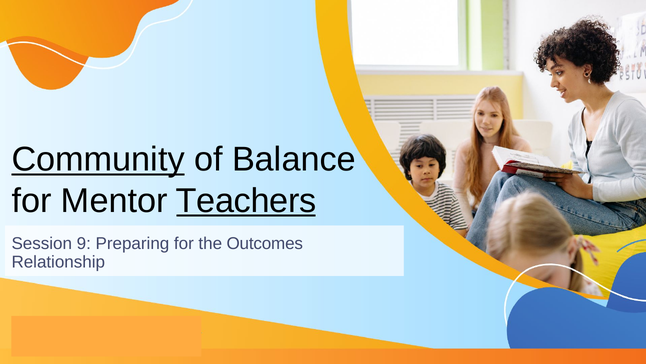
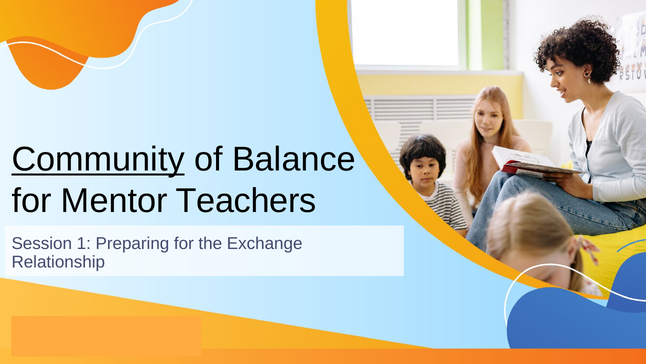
Teachers underline: present -> none (246, 200)
9: 9 -> 1 (84, 243)
Outcomes: Outcomes -> Exchange (265, 243)
